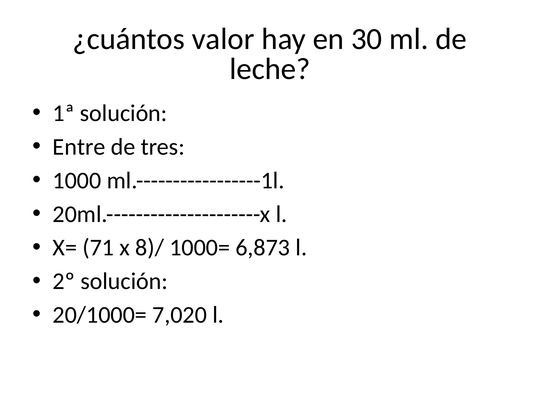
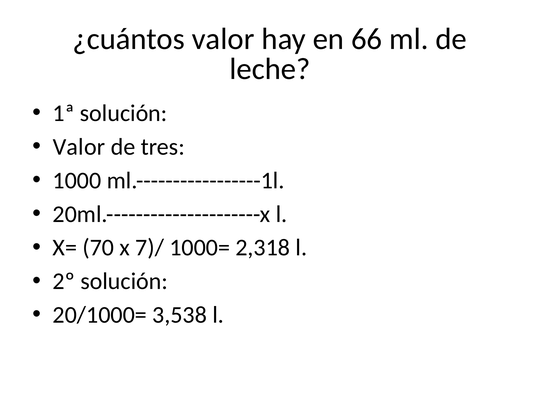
30: 30 -> 66 (367, 39)
Entre: Entre -> Valor (79, 147)
71: 71 -> 70 (98, 248)
8)/: 8)/ -> 7)/ (150, 248)
6,873: 6,873 -> 2,318 (263, 248)
7,020: 7,020 -> 3,538 (180, 315)
